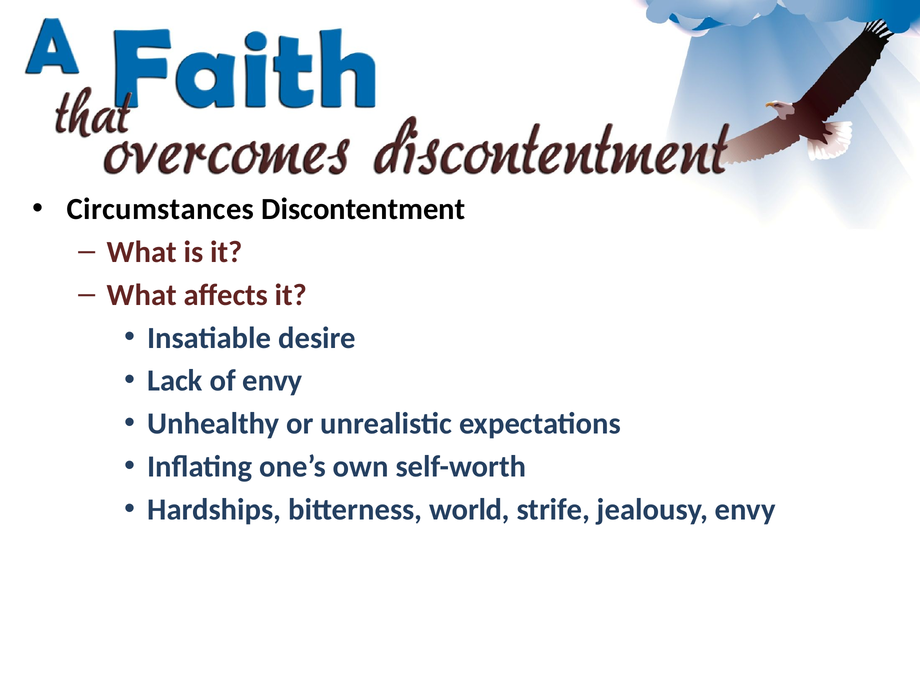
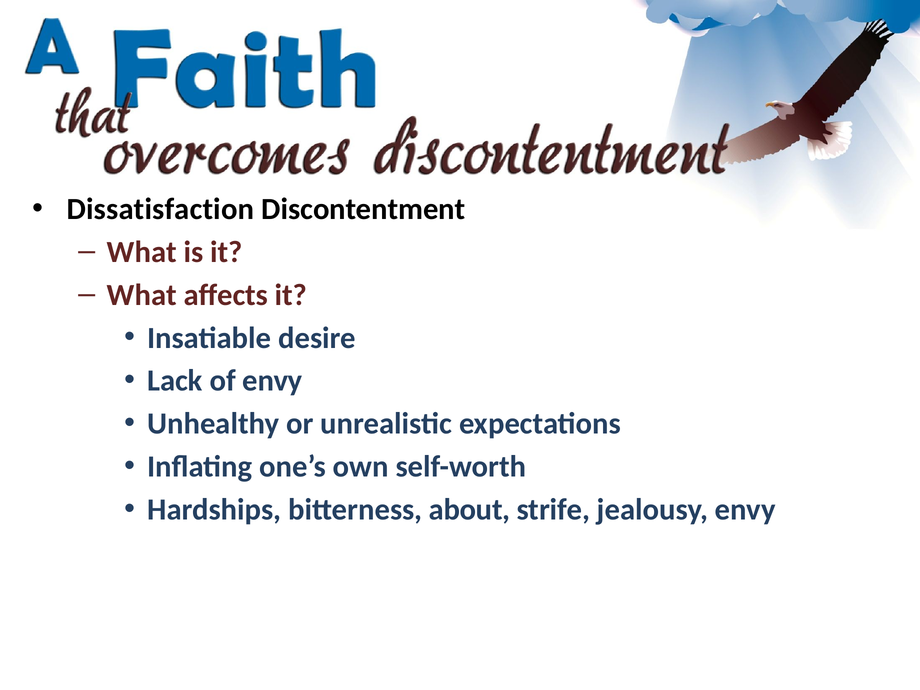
Circumstances: Circumstances -> Dissatisfaction (160, 209)
world: world -> about (470, 510)
